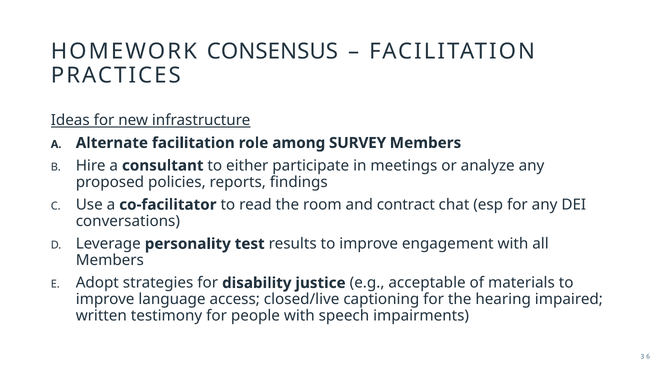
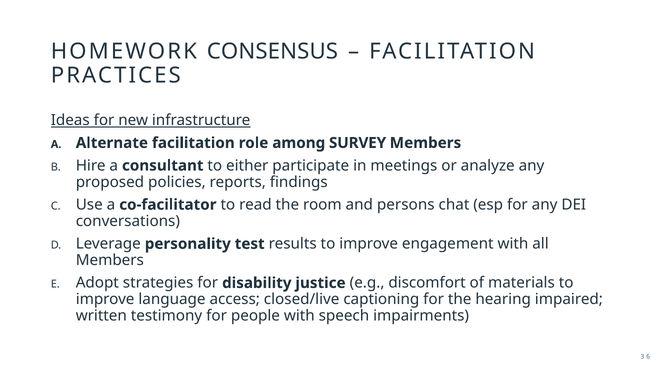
contract: contract -> persons (406, 205)
acceptable: acceptable -> discomfort (427, 283)
